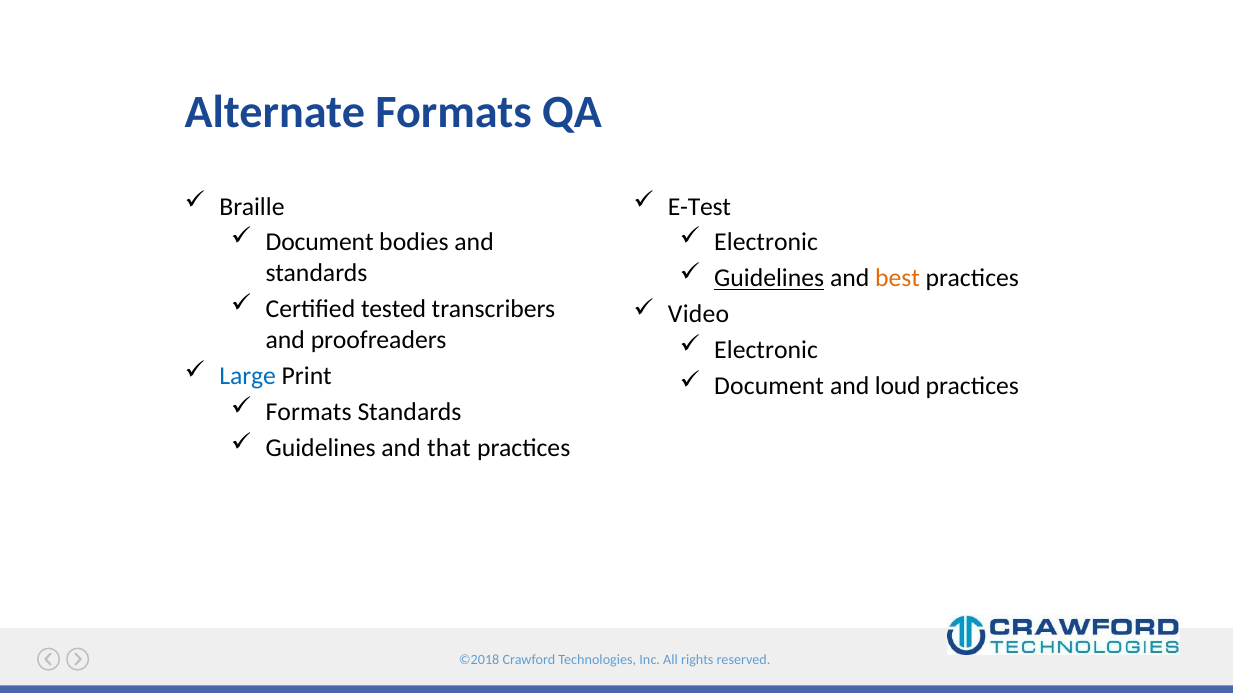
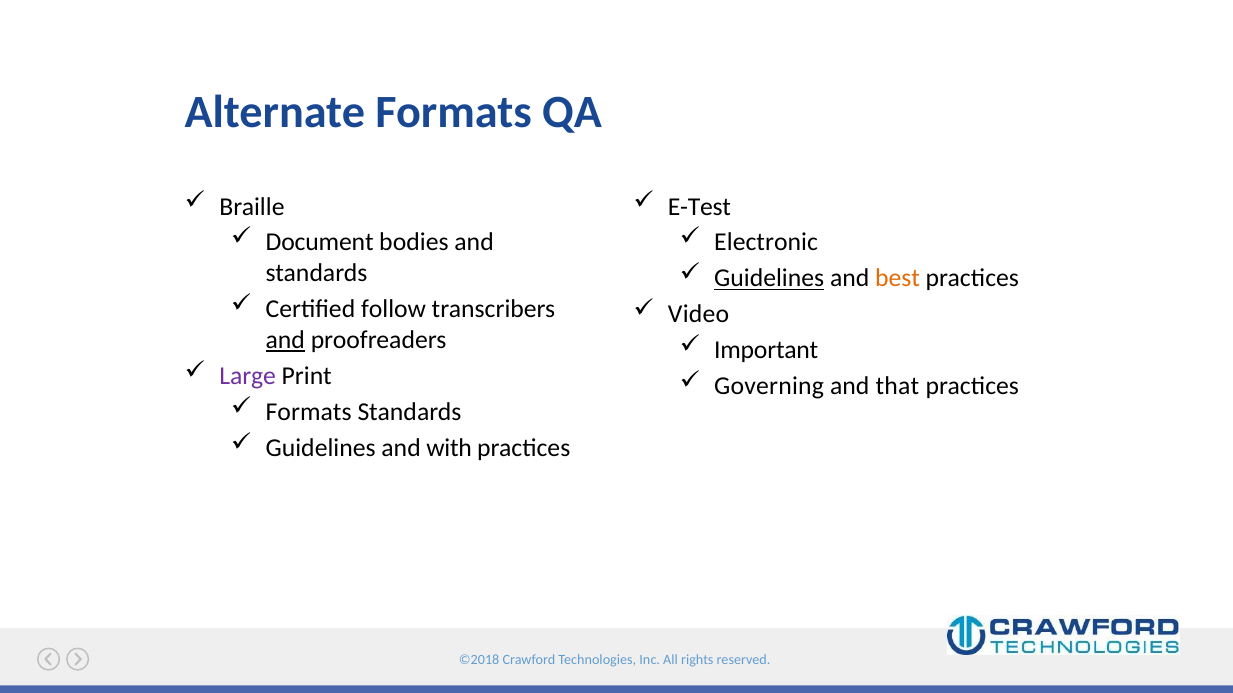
tested: tested -> follow (394, 309)
and underline: none -> present (285, 340)
Electronic: Electronic -> Important (766, 351)
Large colour: blue -> purple (248, 376)
Document: Document -> Governing (769, 387)
loud: loud -> that (897, 387)
that: that -> with (449, 448)
